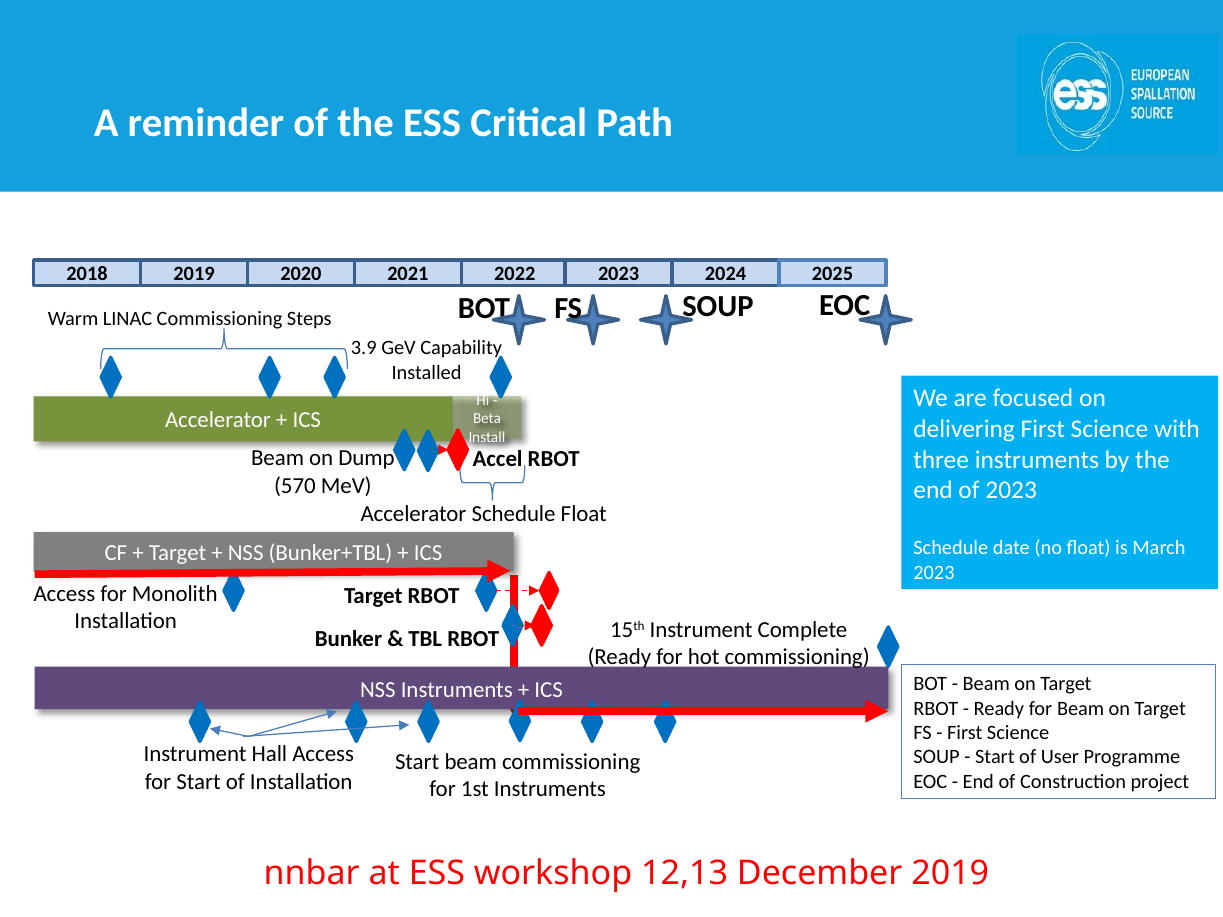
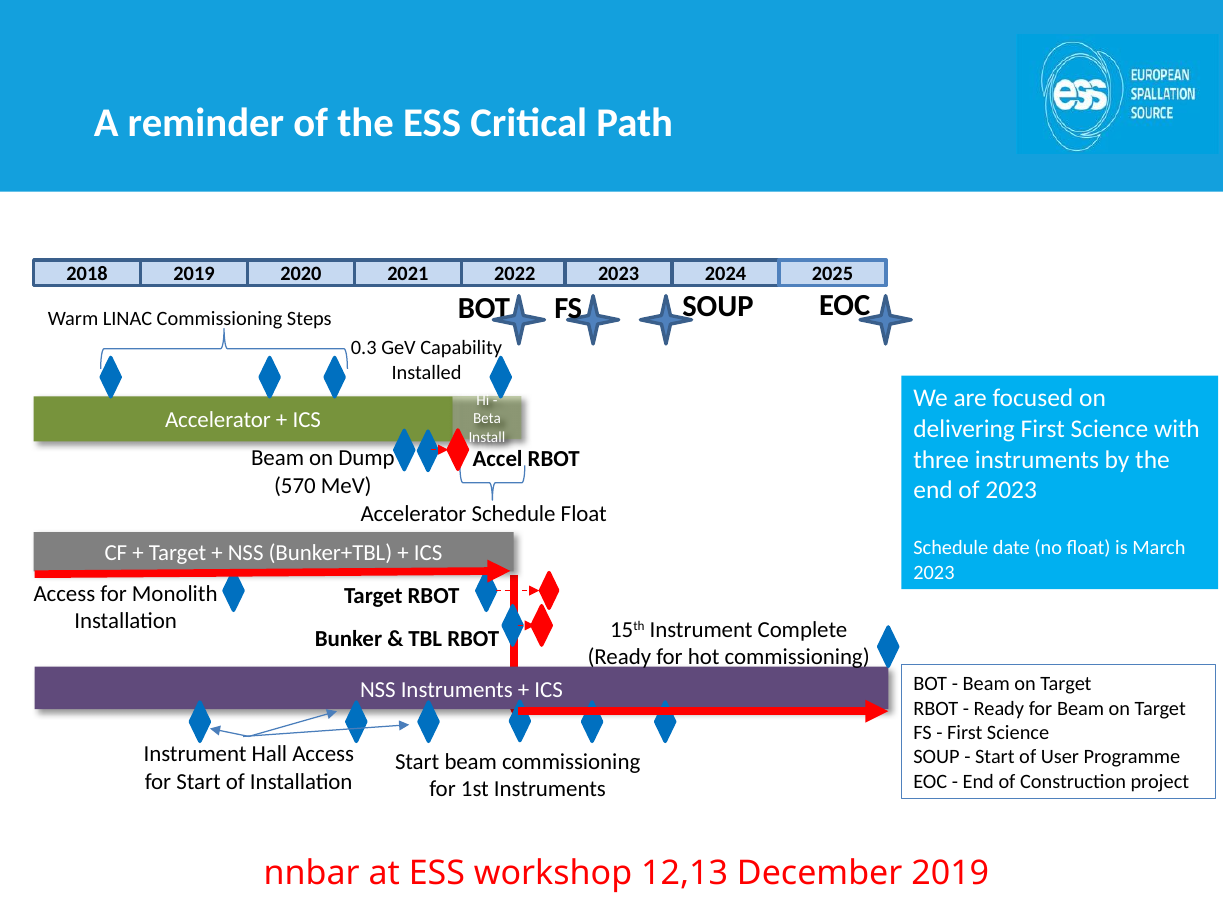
3.9: 3.9 -> 0.3 (364, 348)
